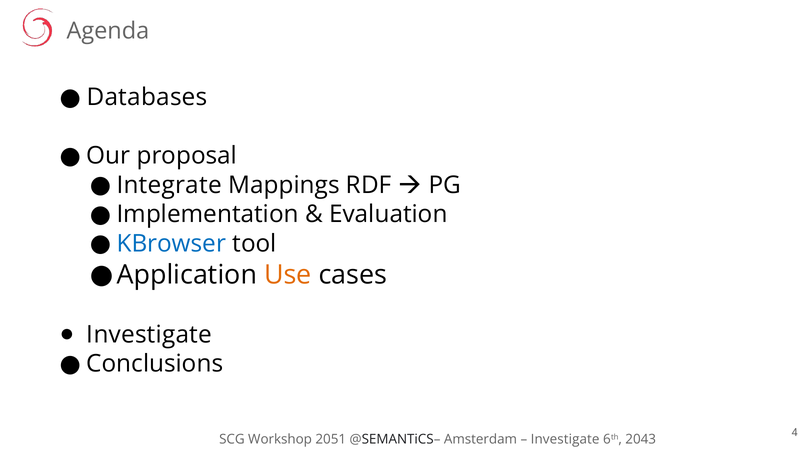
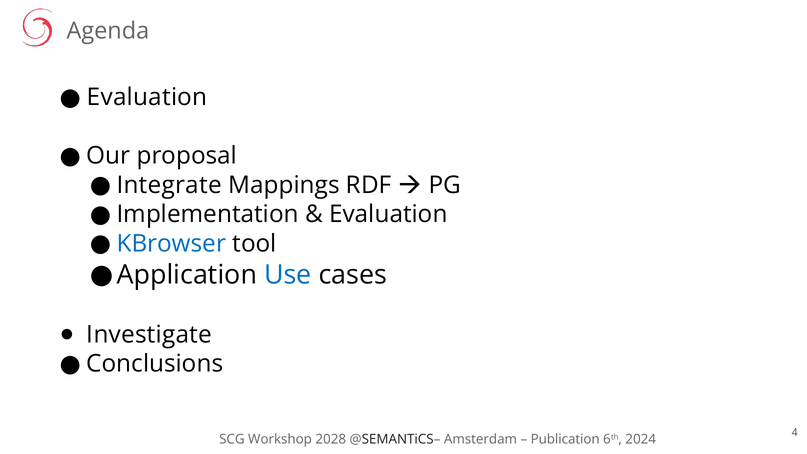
Databases: Databases -> Evaluation (147, 97)
Use colour: orange -> blue (288, 275)
2051: 2051 -> 2028 (331, 439)
Investigate: Investigate -> Publication (565, 439)
2043: 2043 -> 2024 (641, 439)
